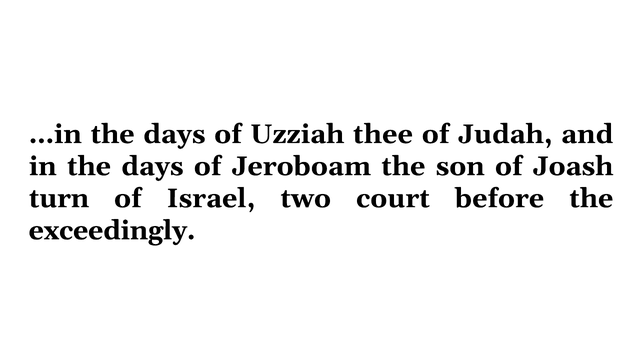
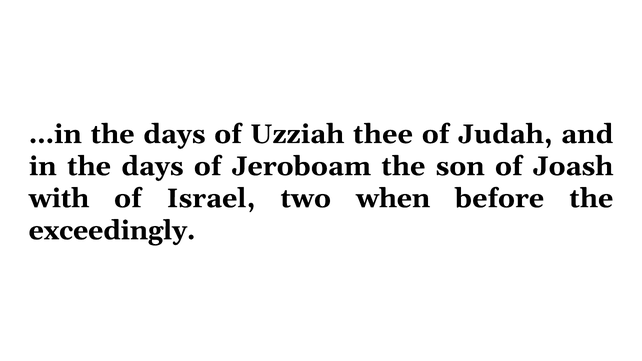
turn: turn -> with (59, 198)
court: court -> when (393, 198)
